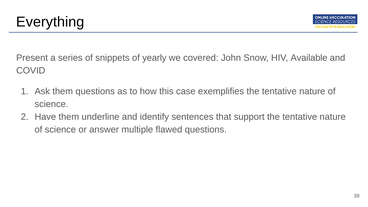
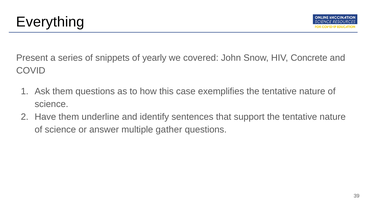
Available: Available -> Concrete (309, 58)
flawed: flawed -> gather (169, 130)
